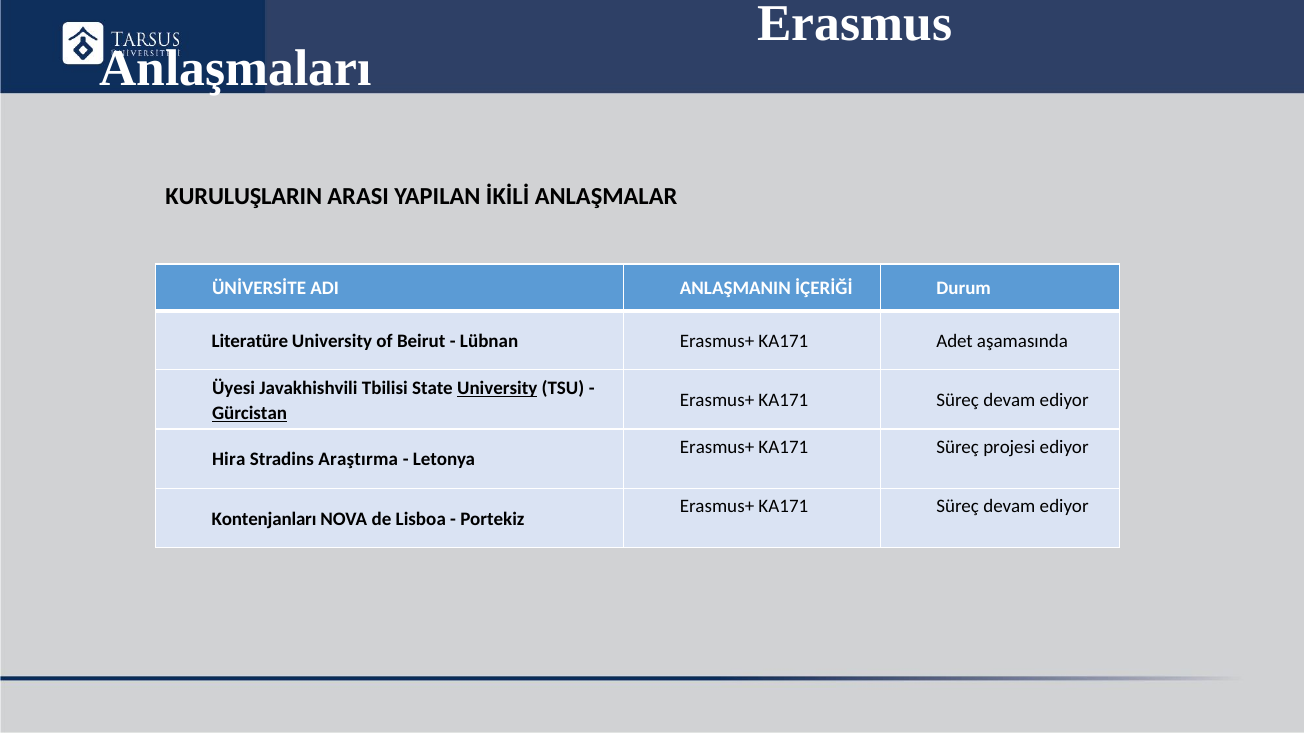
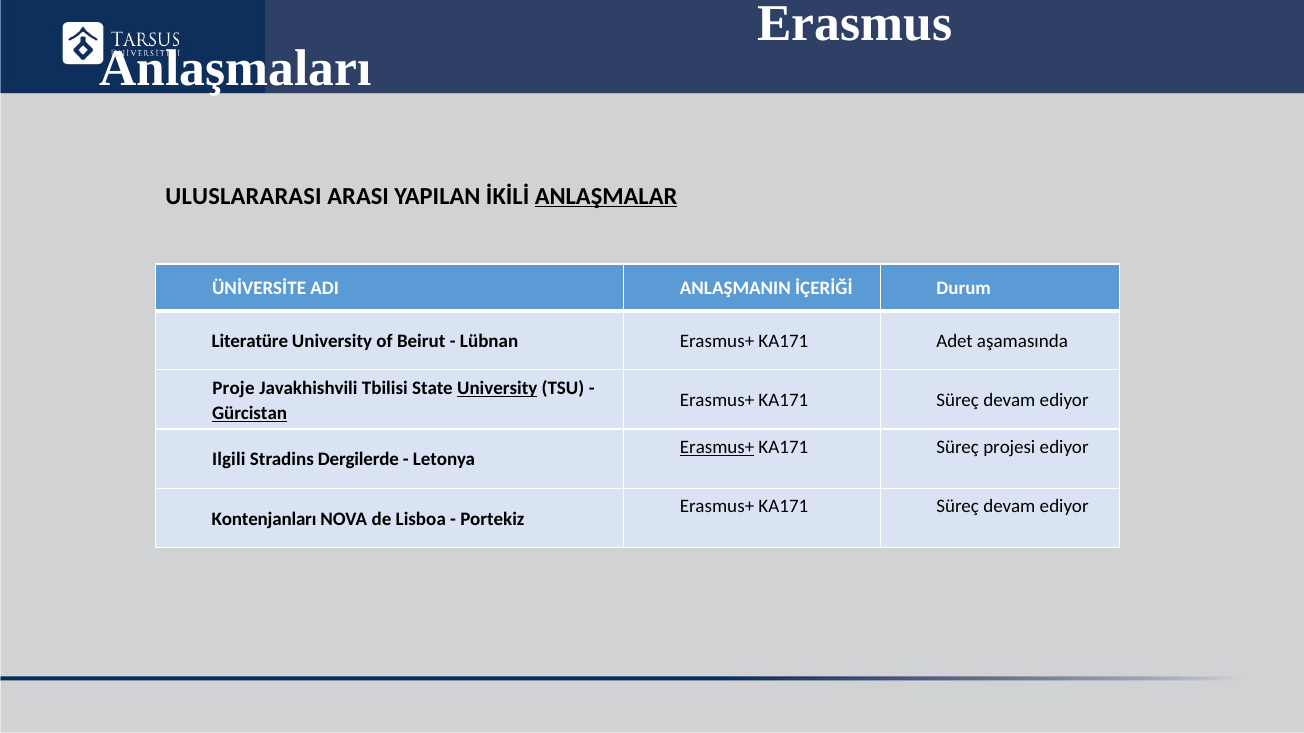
KURULUŞLARIN: KURULUŞLARIN -> ULUSLARARASI (244, 196)
ANLAŞMALAR underline: none -> present (606, 196)
Üyesi: Üyesi -> Proje (233, 388)
Erasmus+ underline: none -> present (717, 448)
Hira: Hira -> Ilgili (229, 460)
Araştırma: Araştırma -> Dergilerde (358, 460)
